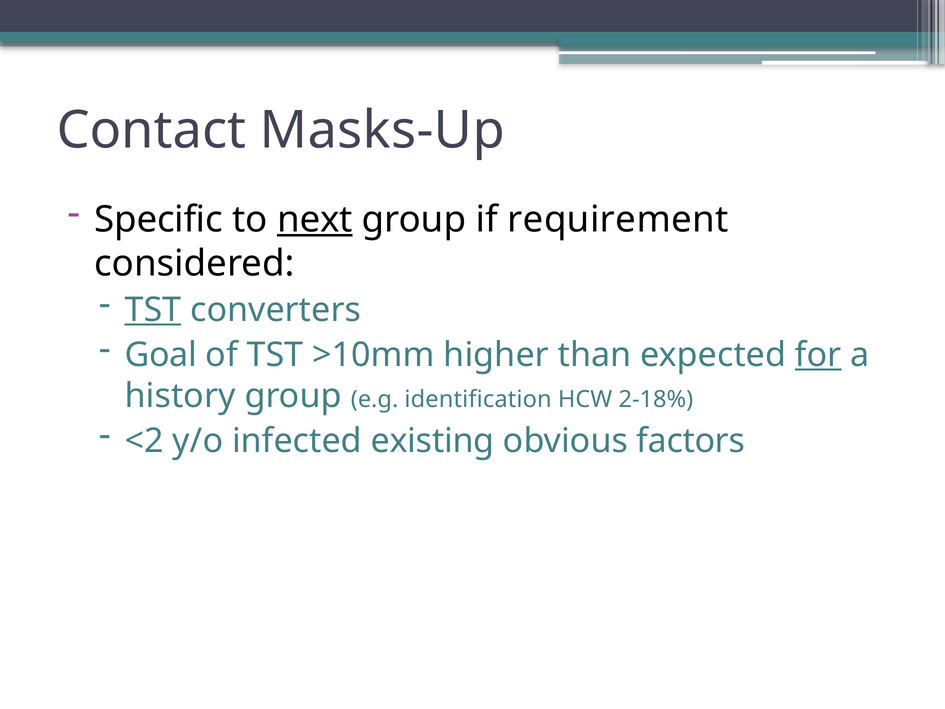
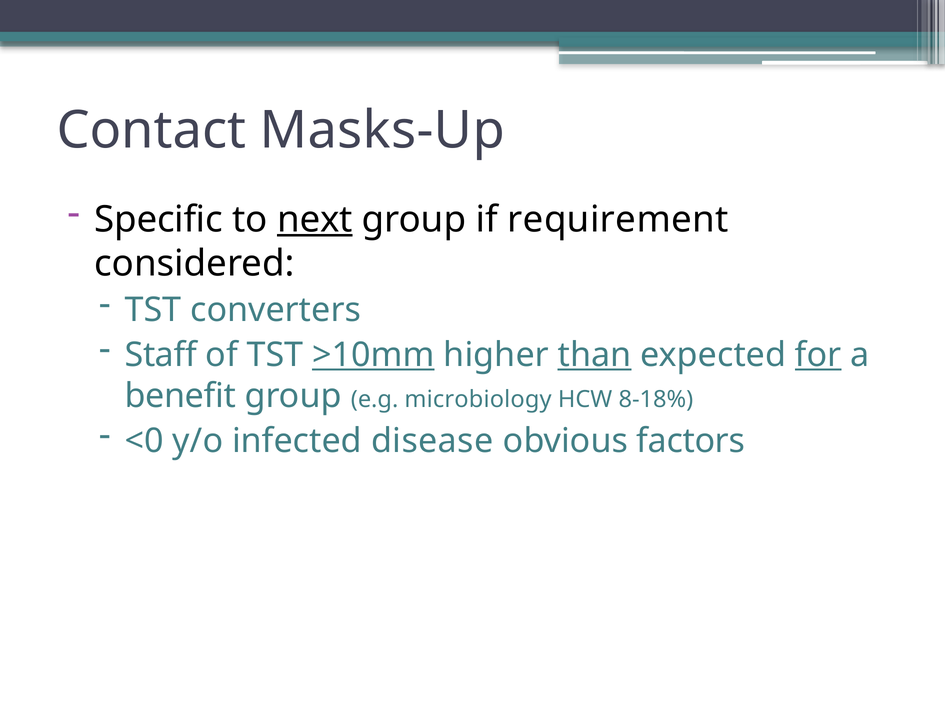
TST underline: present -> none (153, 310)
Goal: Goal -> Staff (161, 355)
>10mm underline: none -> present (373, 355)
than underline: none -> present (594, 355)
history: history -> benefit (180, 396)
identification: identification -> microbiology (478, 399)
2-18%: 2-18% -> 8-18% (656, 399)
<2: <2 -> <0 (144, 441)
existing: existing -> disease (432, 441)
